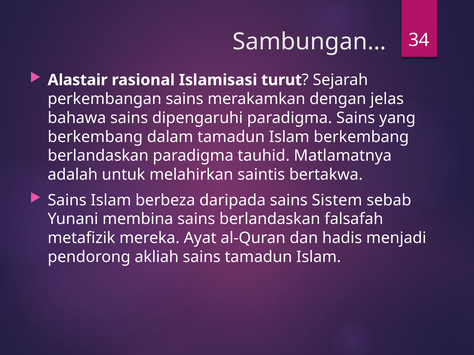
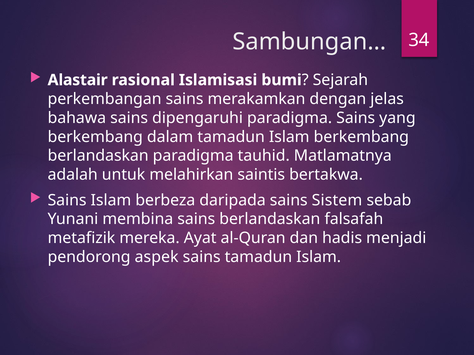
turut: turut -> bumi (282, 80)
akliah: akliah -> aspek (157, 257)
